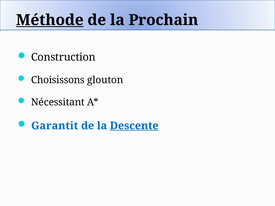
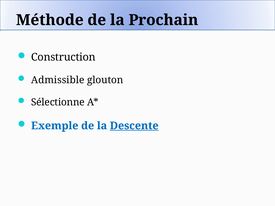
Méthode underline: present -> none (50, 20)
Choisissons: Choisissons -> Admissible (58, 80)
Nécessitant: Nécessitant -> Sélectionne (58, 102)
Garantit: Garantit -> Exemple (55, 126)
